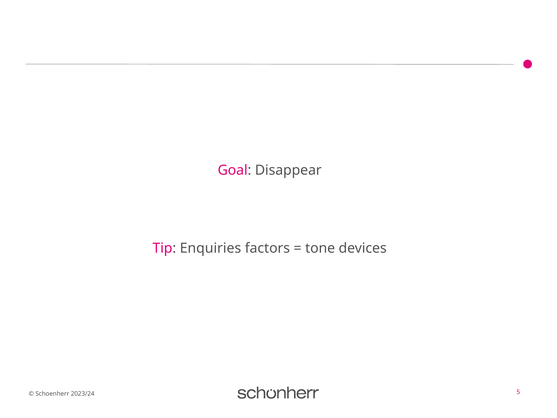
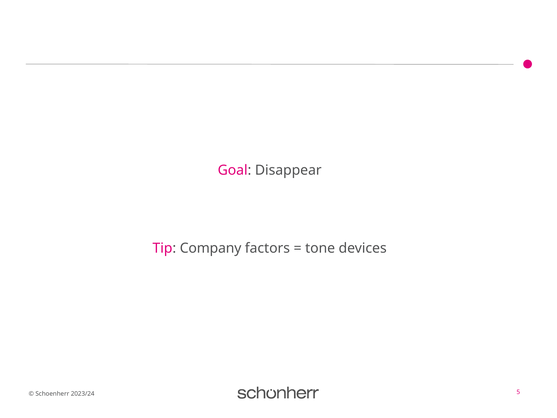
Enquiries: Enquiries -> Company (211, 248)
